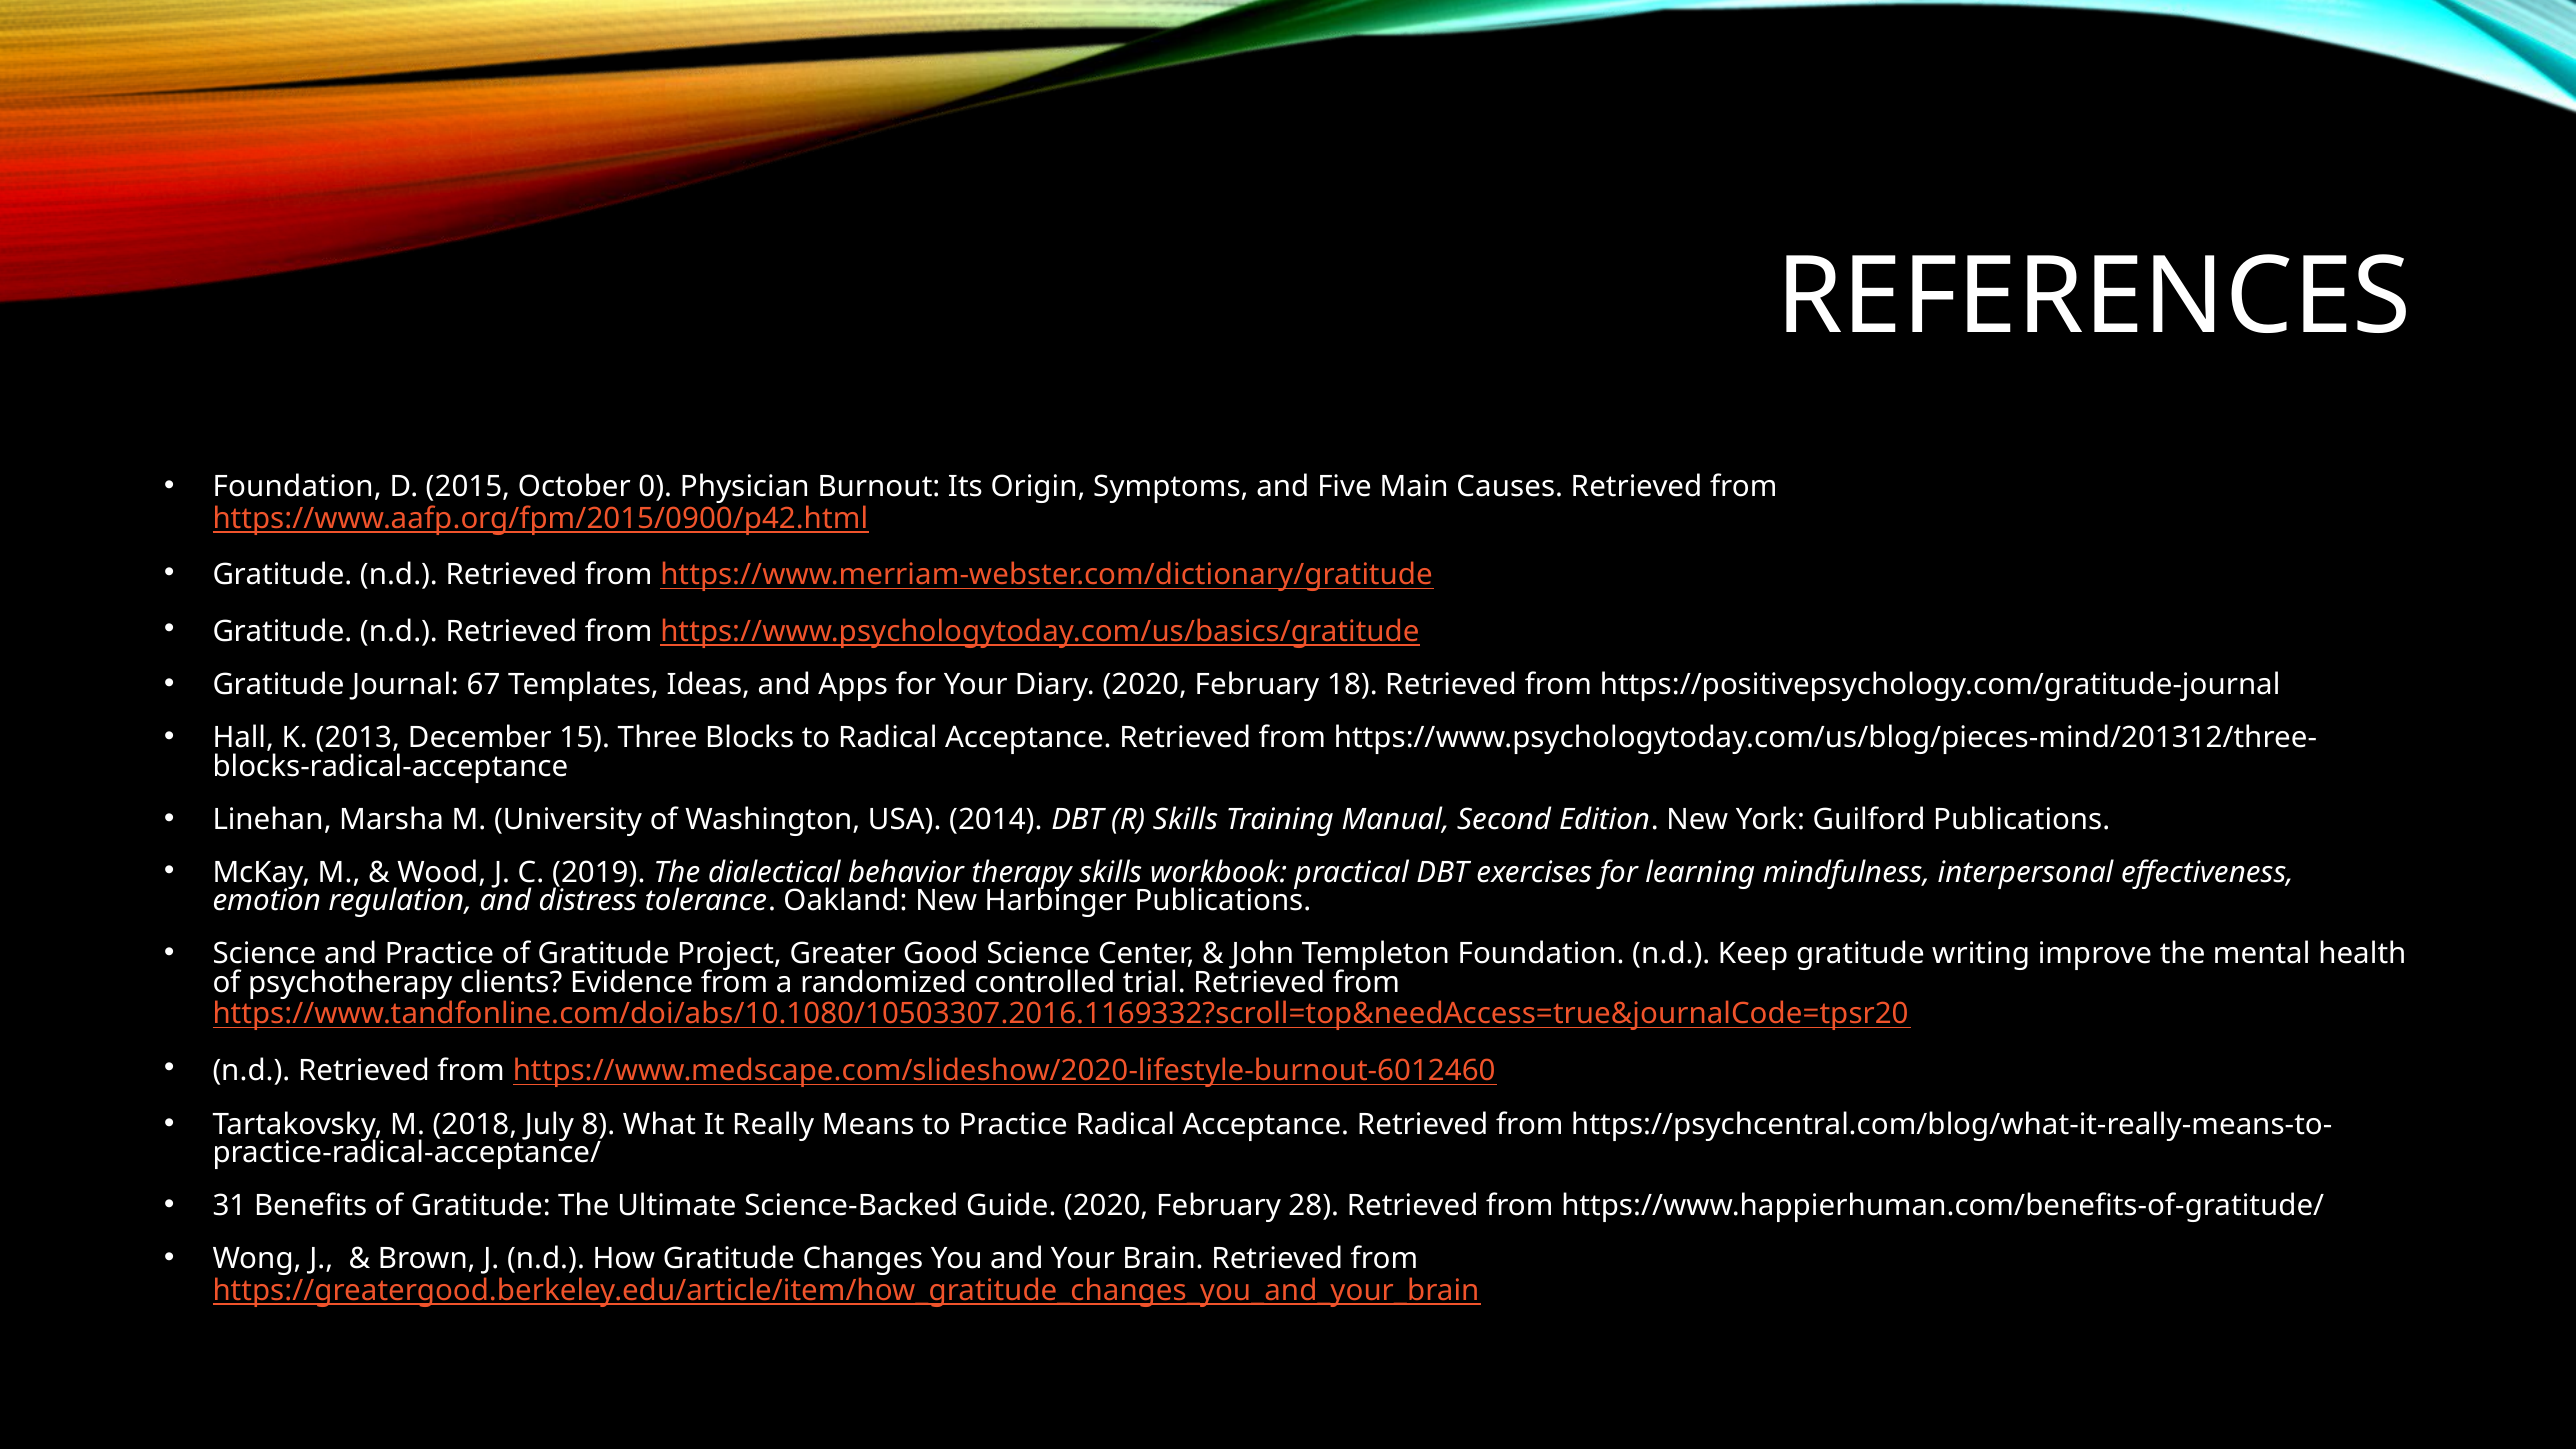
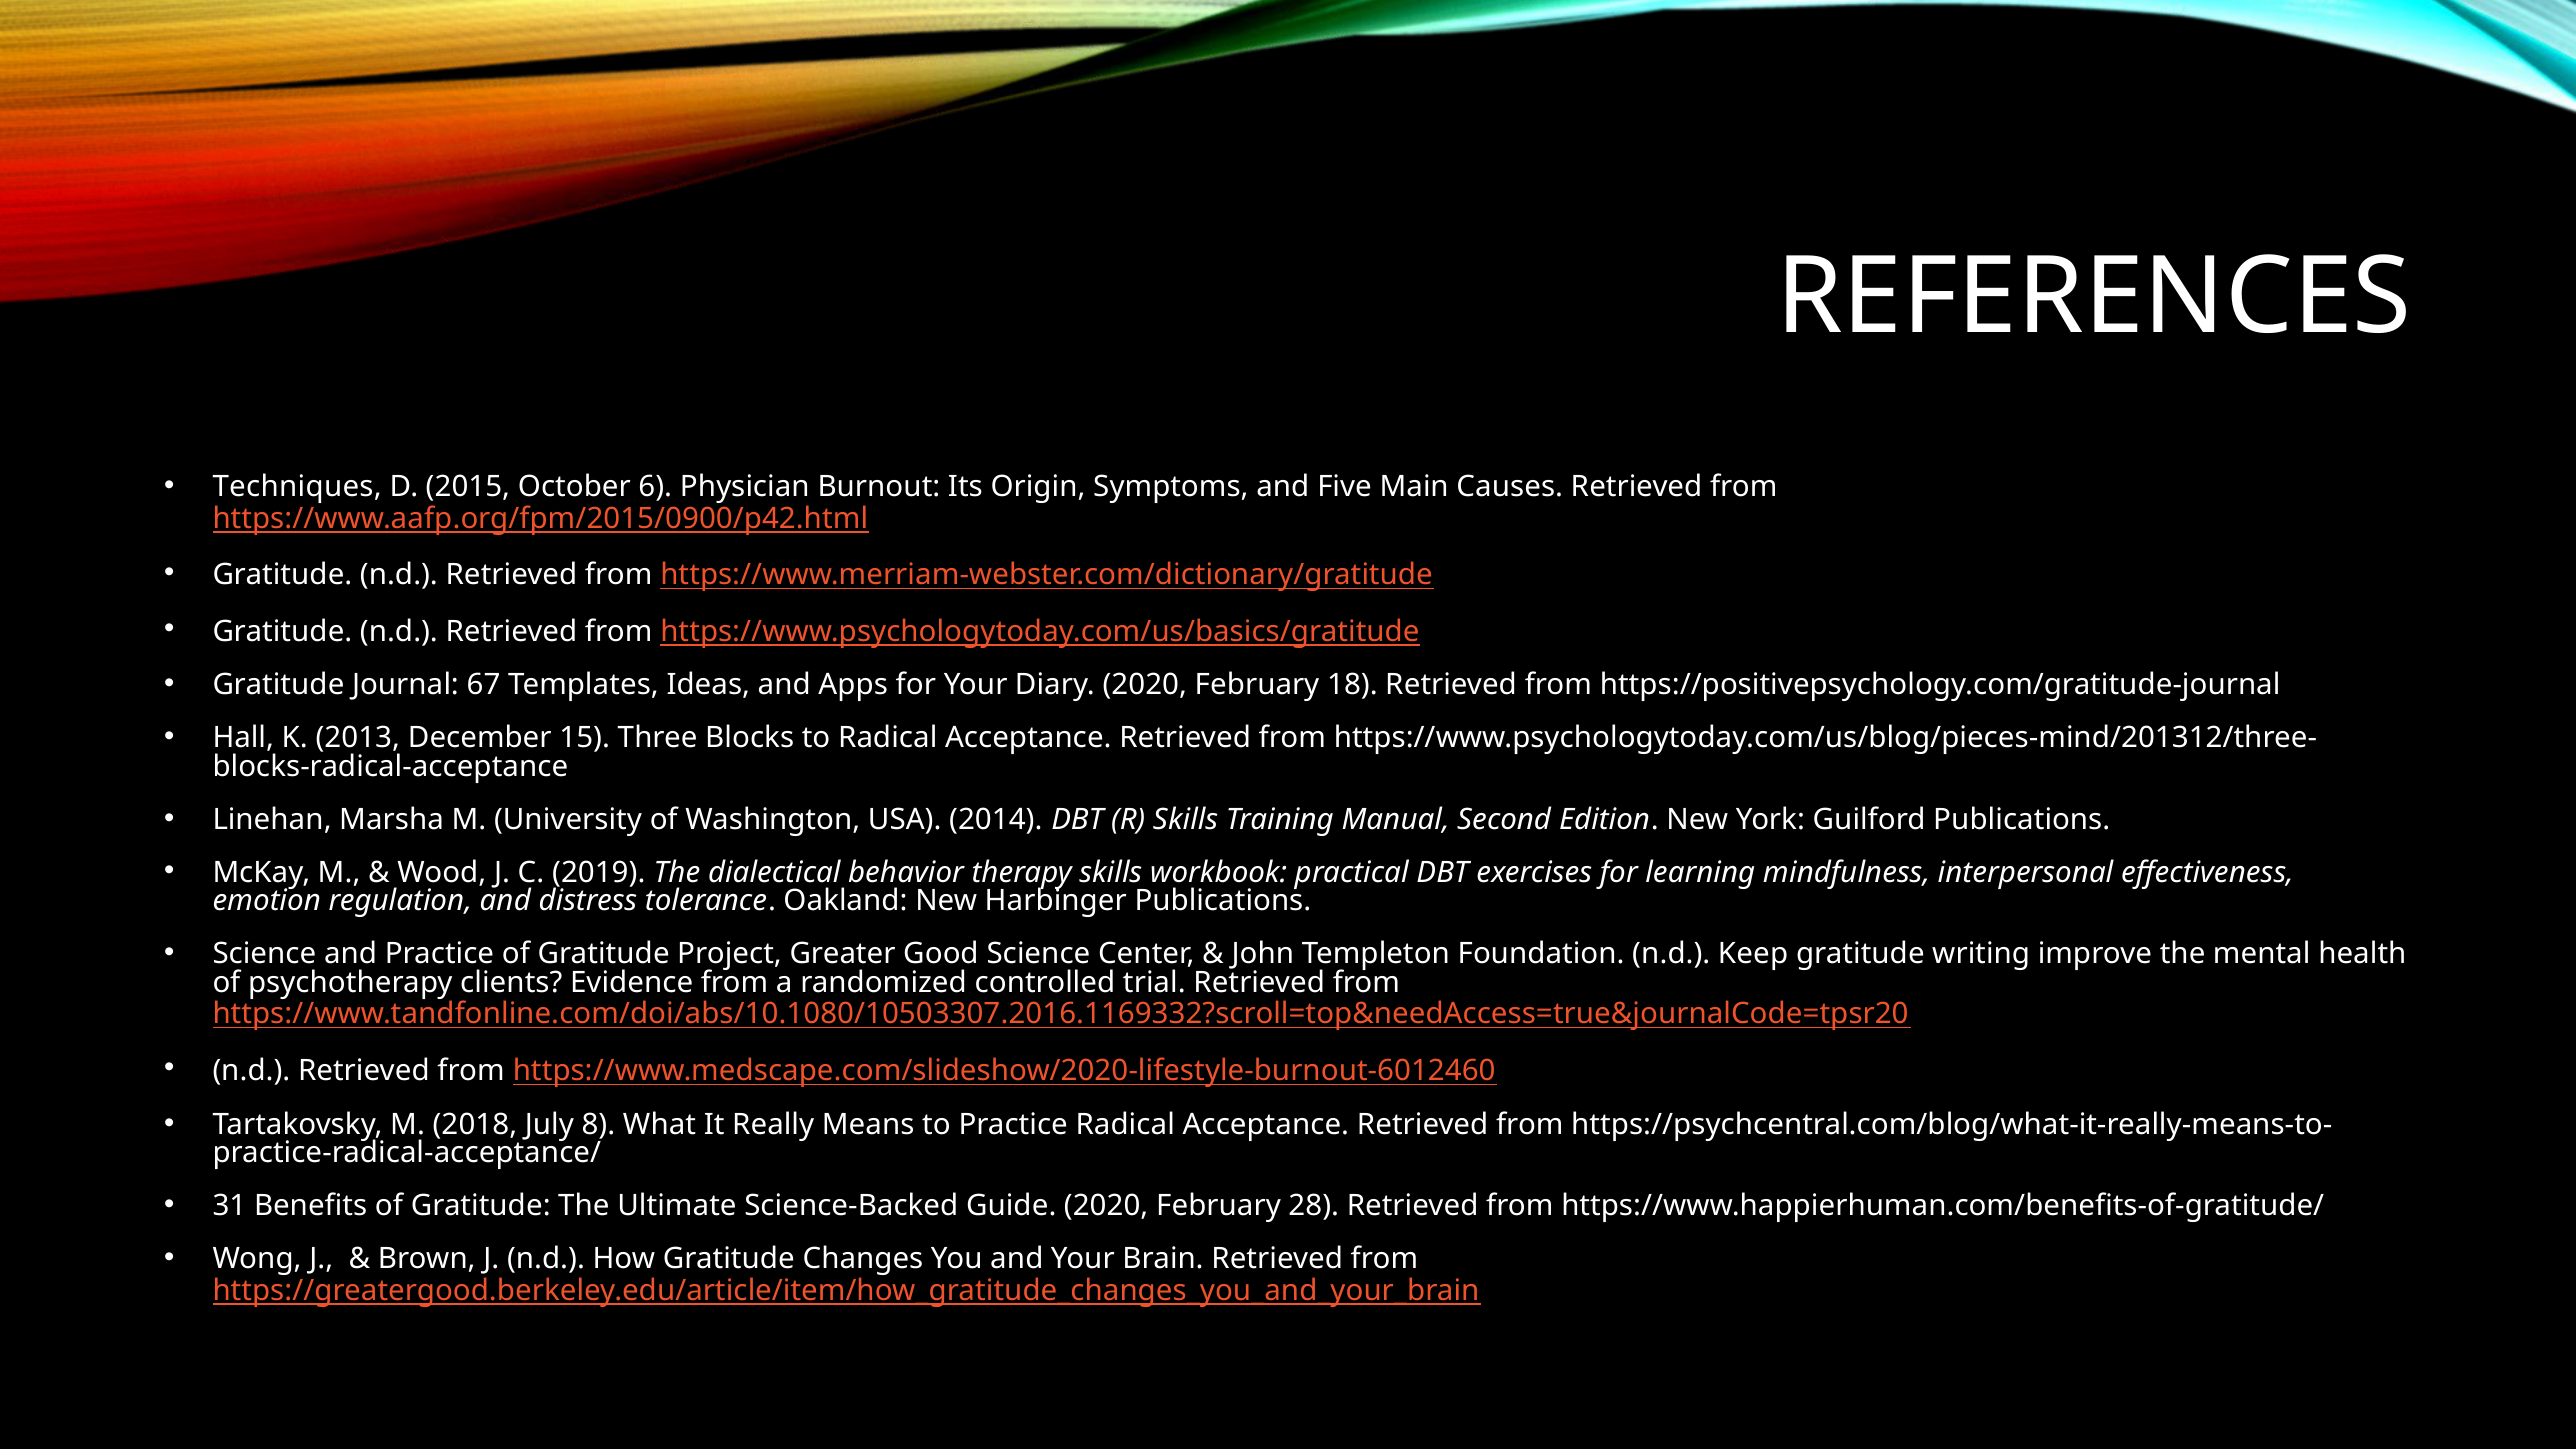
Foundation: Foundation -> Techniques (297, 487)
0: 0 -> 6 (655, 487)
